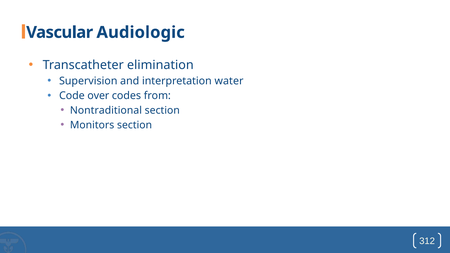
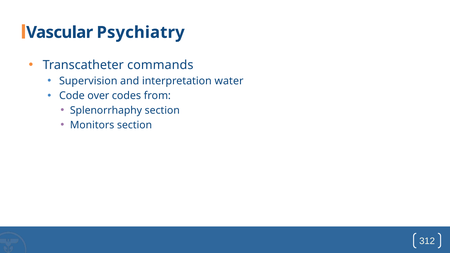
Audiologic: Audiologic -> Psychiatry (141, 32)
elimination: elimination -> commands (160, 65)
Nontraditional: Nontraditional -> Splenorrhaphy (106, 110)
